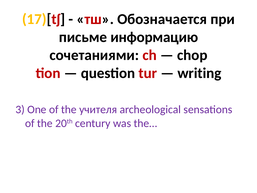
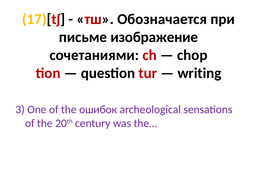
информацию: информацию -> изображение (154, 37)
учителя: учителя -> ошибок (98, 109)
